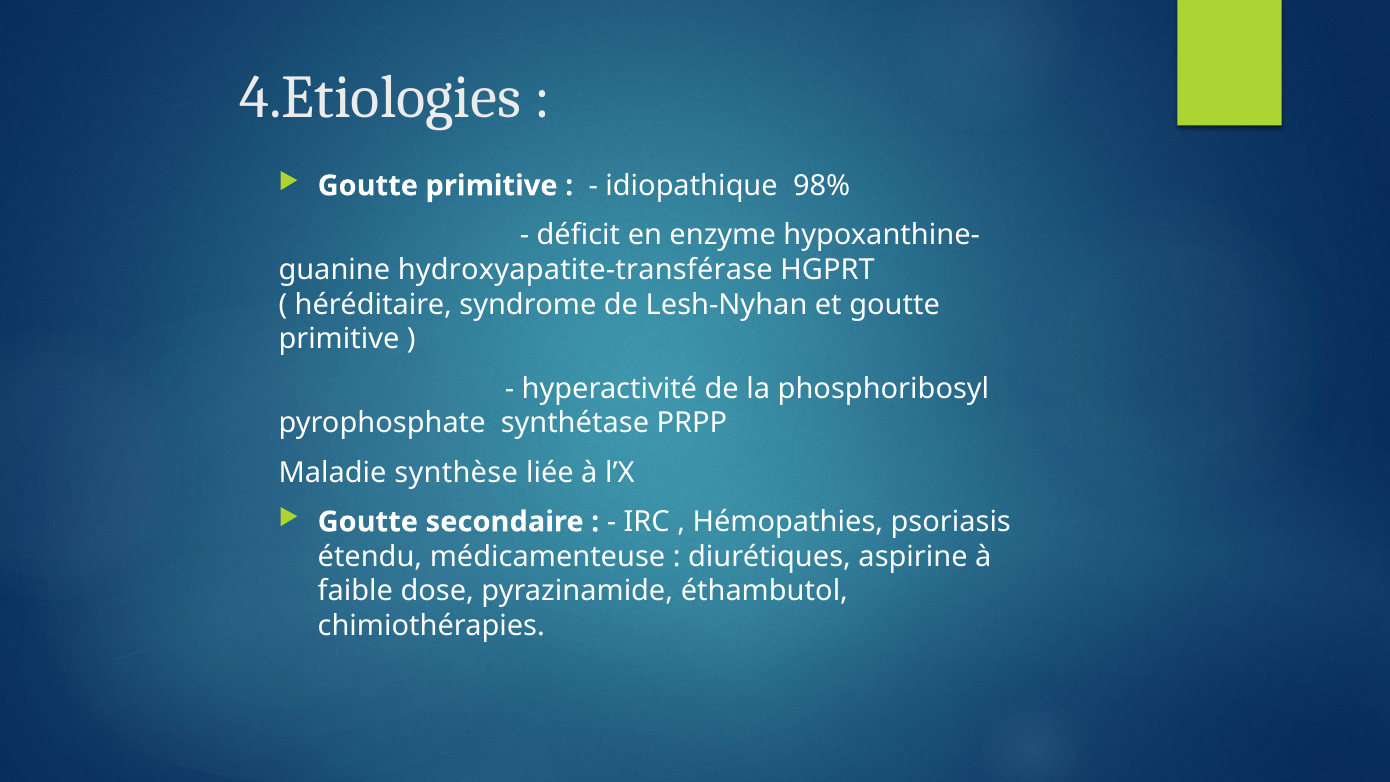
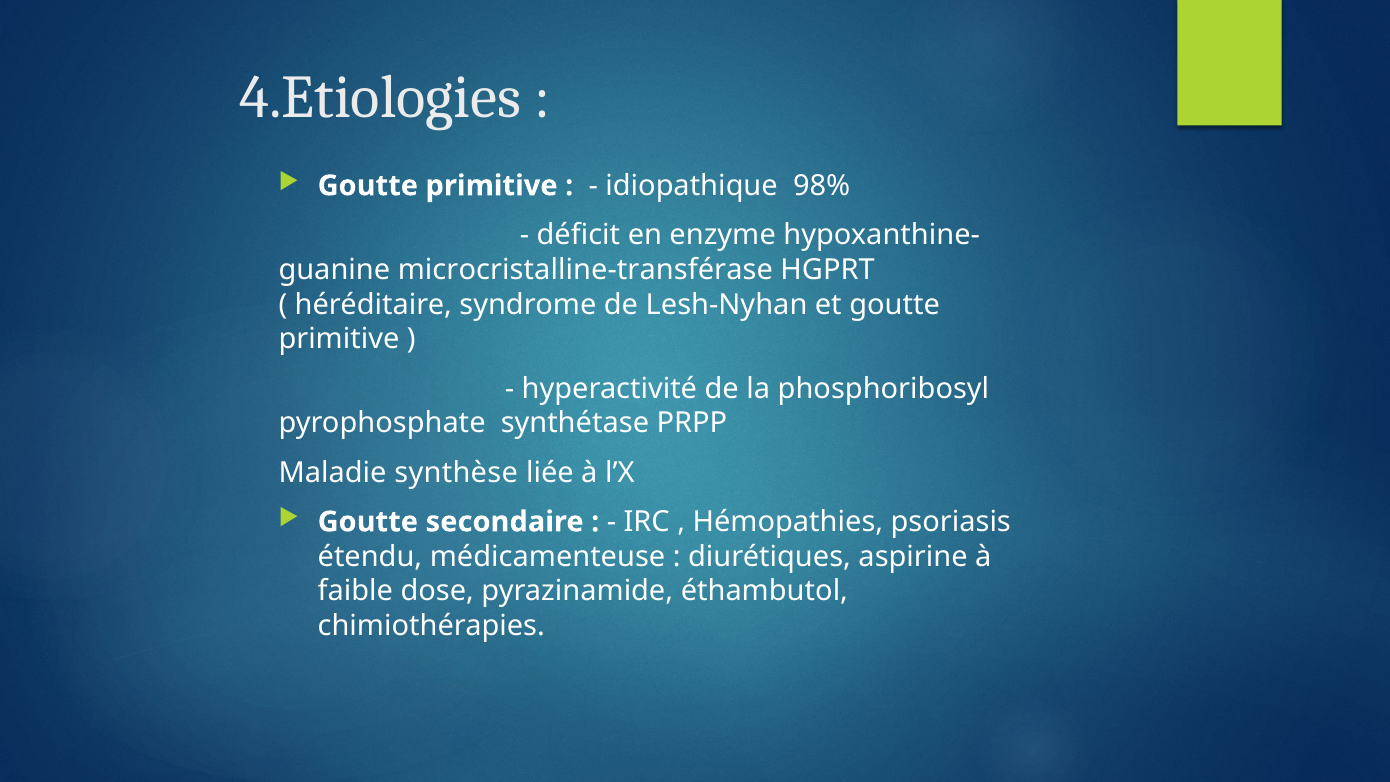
hydroxyapatite-transférase: hydroxyapatite-transférase -> microcristalline-transférase (585, 270)
